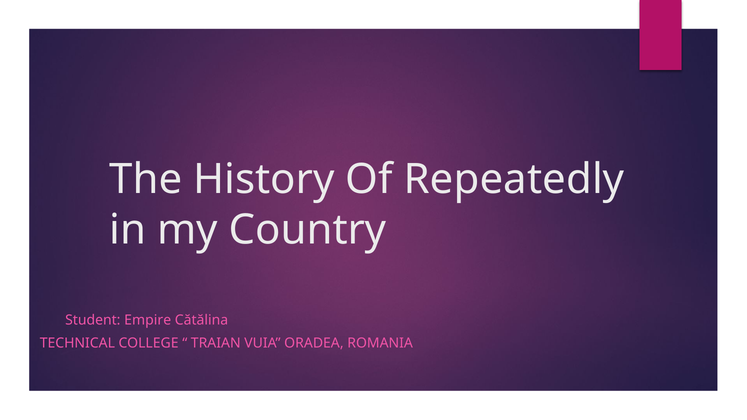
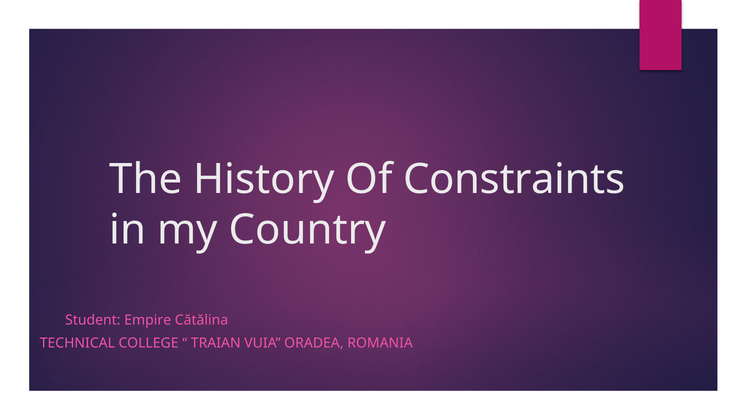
Repeatedly: Repeatedly -> Constraints (514, 180)
